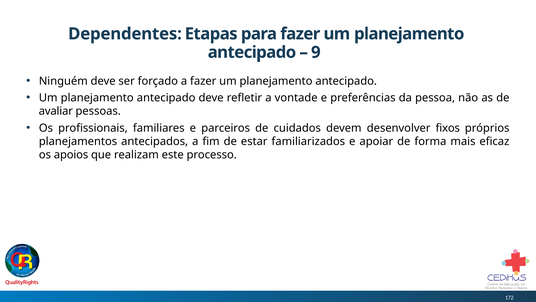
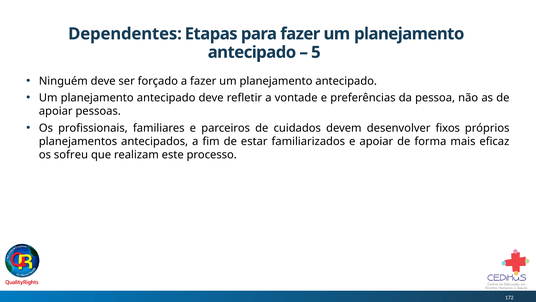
9: 9 -> 5 (316, 52)
avaliar: avaliar -> apoiar (56, 111)
apoios: apoios -> sofreu (71, 155)
